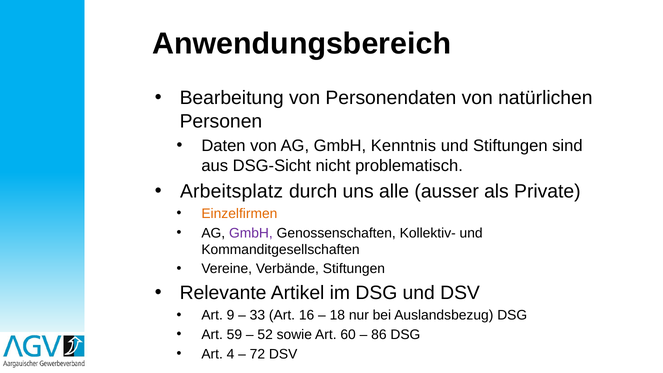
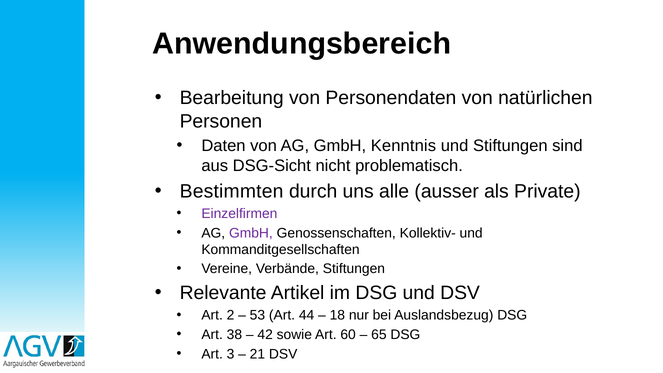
Arbeitsplatz: Arbeitsplatz -> Bestimmten (232, 191)
Einzelfirmen colour: orange -> purple (239, 214)
9: 9 -> 2 (231, 315)
33: 33 -> 53 (257, 315)
16: 16 -> 44 (307, 315)
59: 59 -> 38 (234, 335)
52: 52 -> 42 (265, 335)
86: 86 -> 65 (379, 335)
4: 4 -> 3 (231, 354)
72: 72 -> 21 (257, 354)
